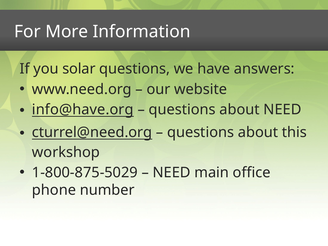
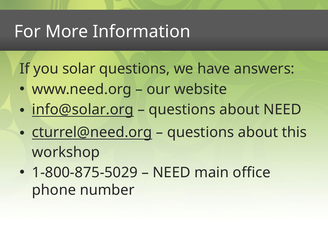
info@have.org: info@have.org -> info@solar.org (83, 110)
